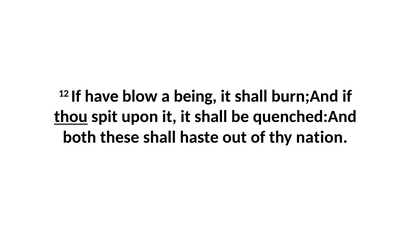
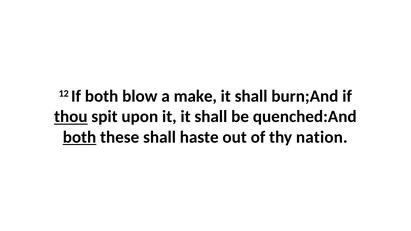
If have: have -> both (102, 96)
being: being -> make (195, 96)
both underline: none -> present (80, 137)
